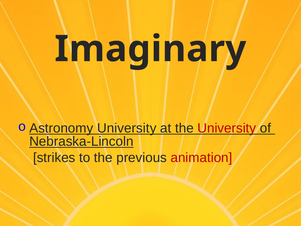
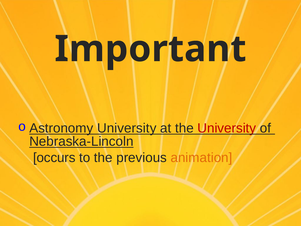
Imaginary: Imaginary -> Important (150, 49)
strikes: strikes -> occurs (54, 157)
animation colour: red -> orange (201, 157)
